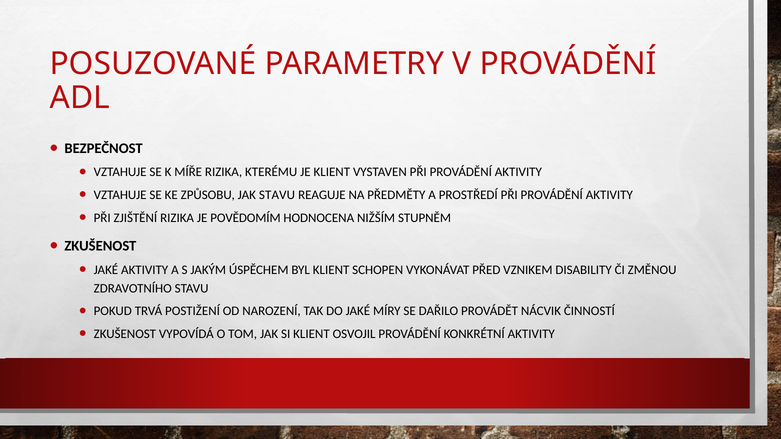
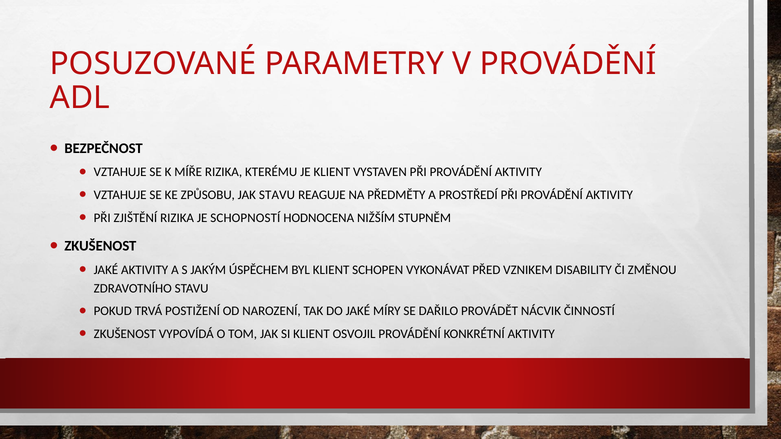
POVĚDOMÍM: POVĚDOMÍM -> SCHOPNOSTÍ (245, 218)
